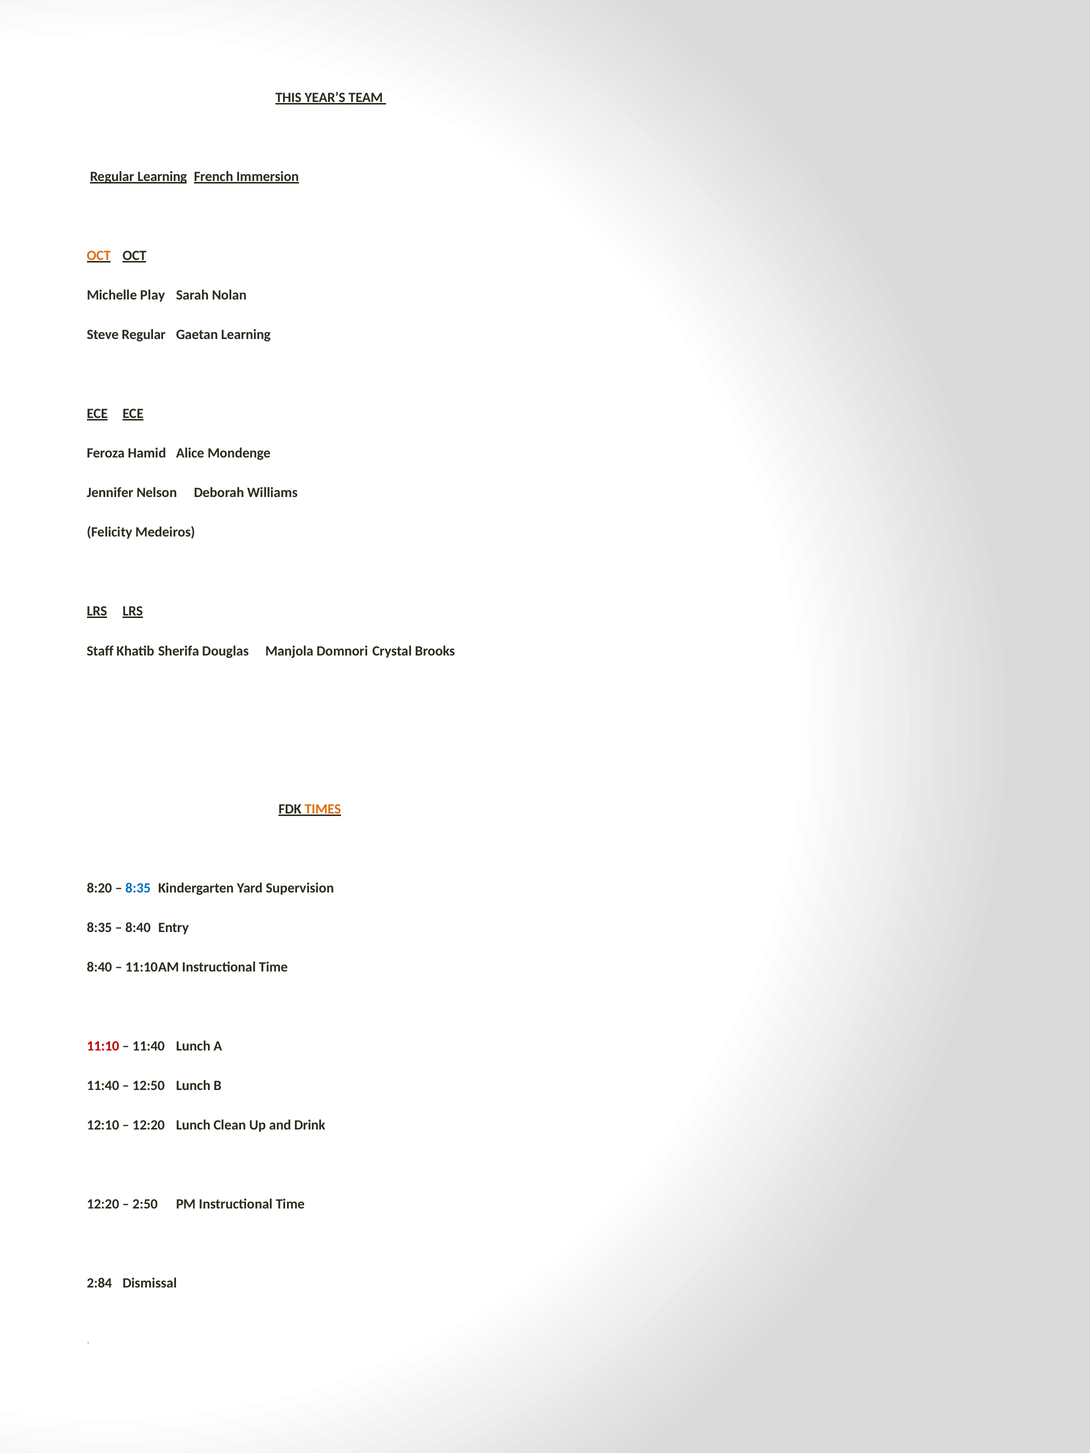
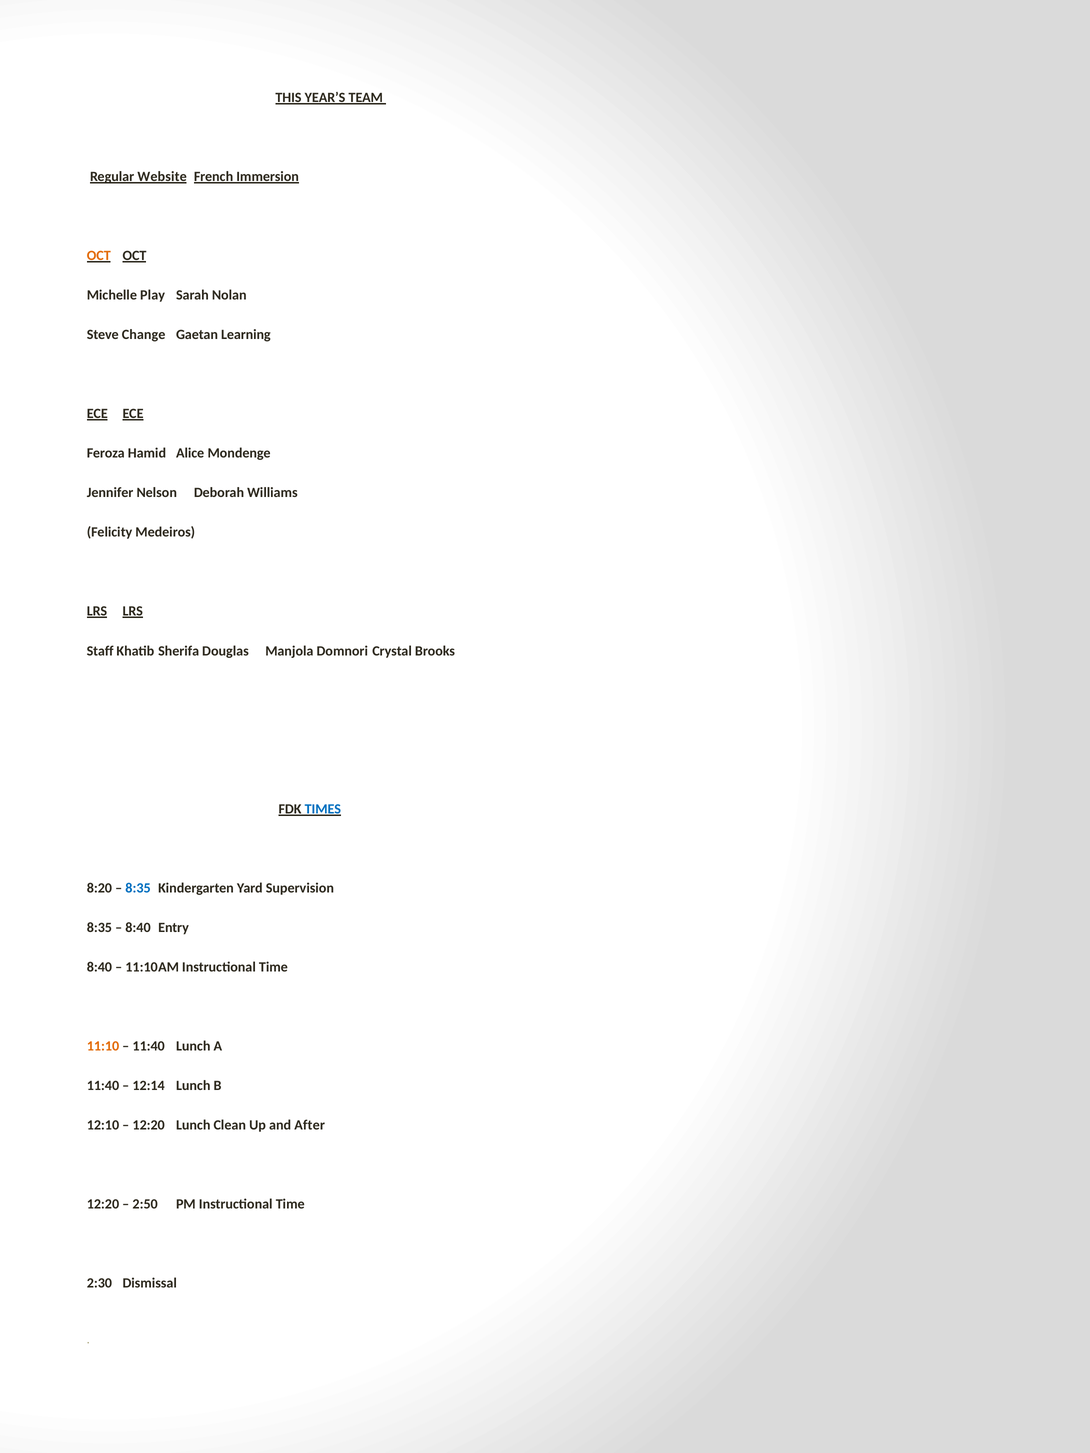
Regular Learning: Learning -> Website (162, 177)
Steve Regular: Regular -> Change (144, 335)
TIMES colour: orange -> blue (323, 809)
11:10 colour: red -> orange (103, 1046)
12:50: 12:50 -> 12:14 (149, 1086)
Drink: Drink -> After (310, 1125)
2:84: 2:84 -> 2:30 (99, 1284)
